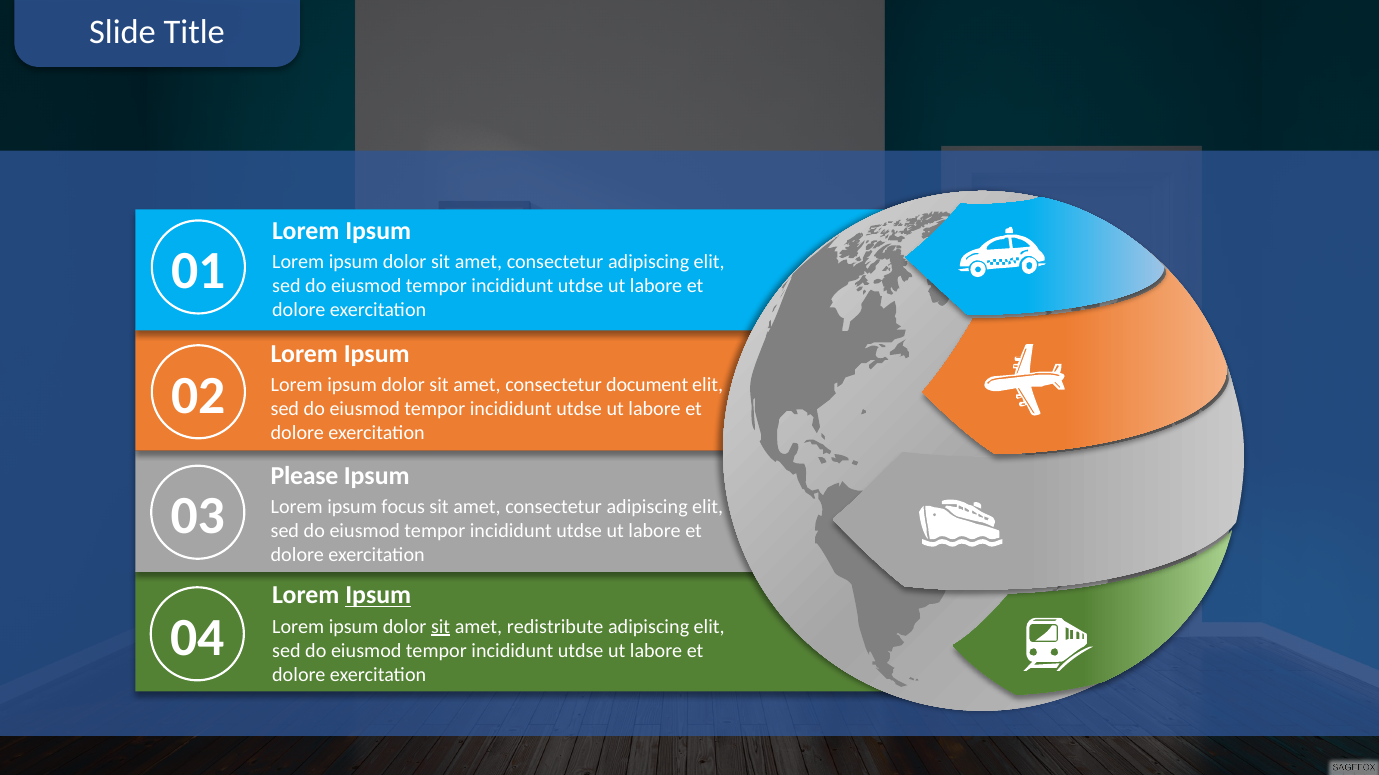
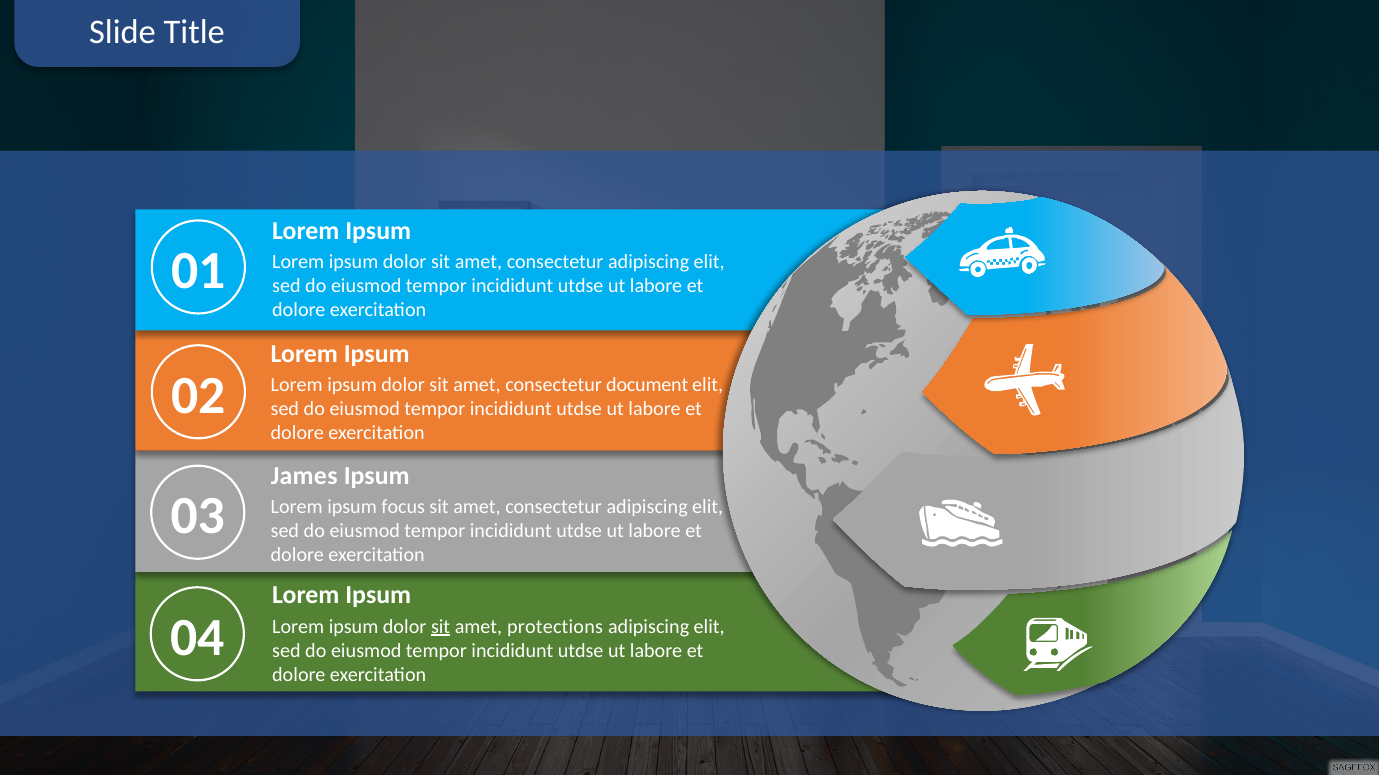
Please: Please -> James (304, 476)
Ipsum underline: present -> none (378, 596)
redistribute: redistribute -> protections (555, 627)
